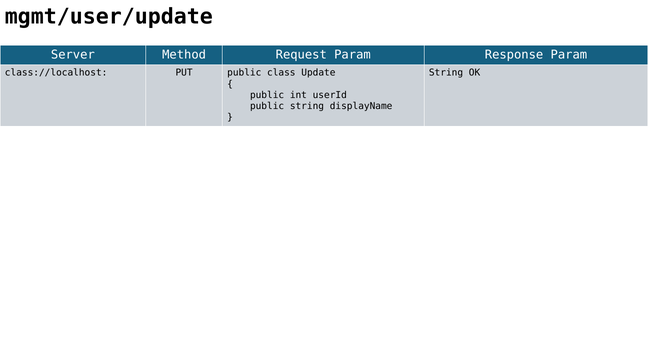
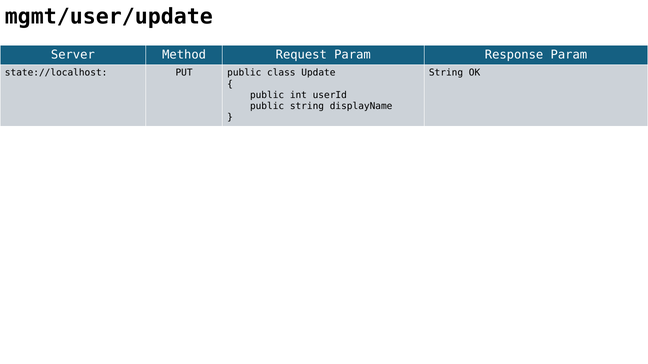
class://localhost: class://localhost -> state://localhost (56, 73)
